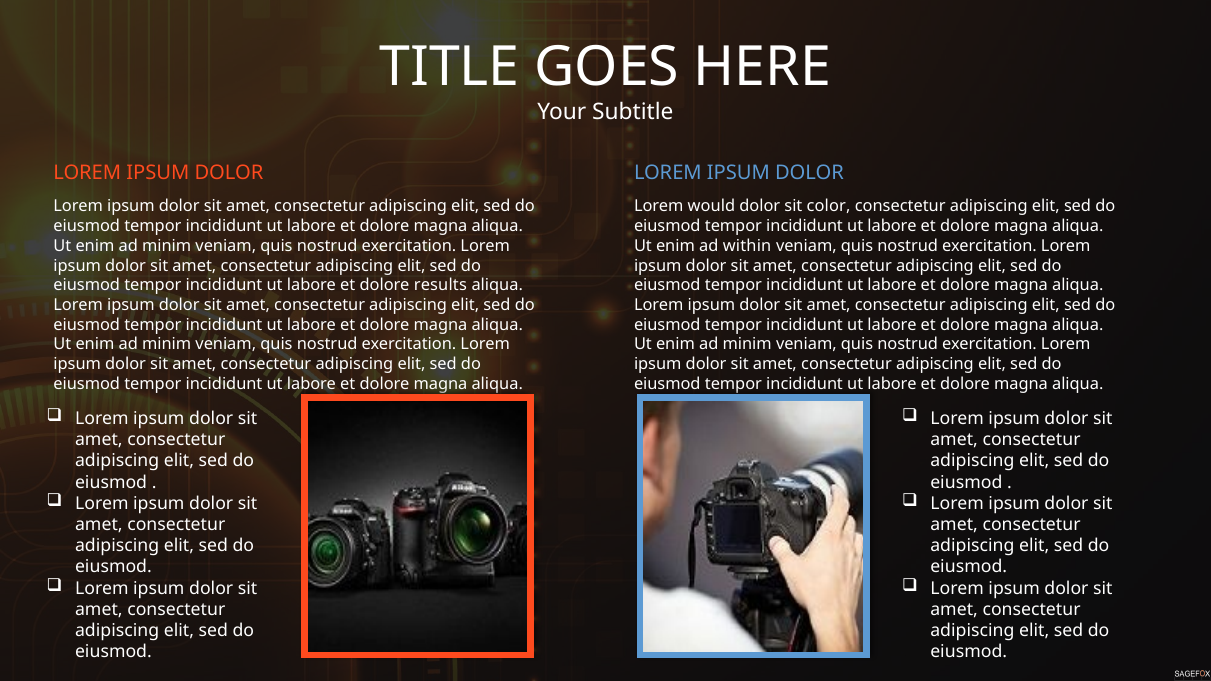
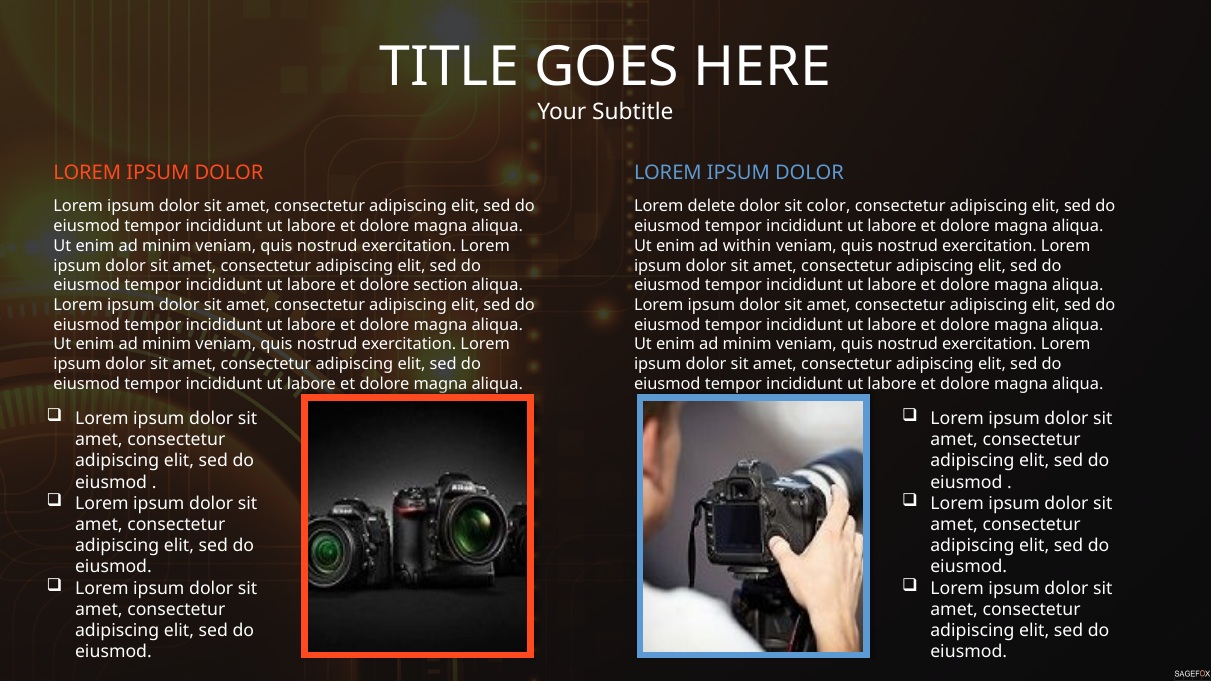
would: would -> delete (711, 207)
results: results -> section (441, 285)
